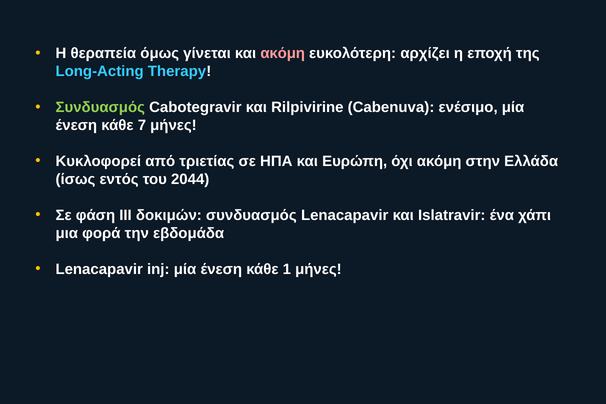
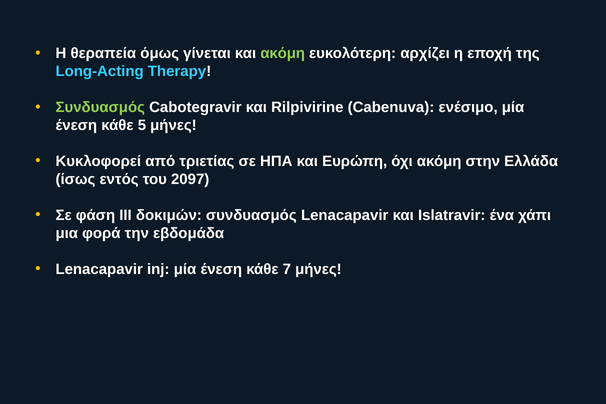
ακόμη colour: pink -> light green (283, 54)
7: 7 -> 5 (142, 125)
2044: 2044 -> 2097 (190, 179)
1: 1 -> 7 (287, 269)
